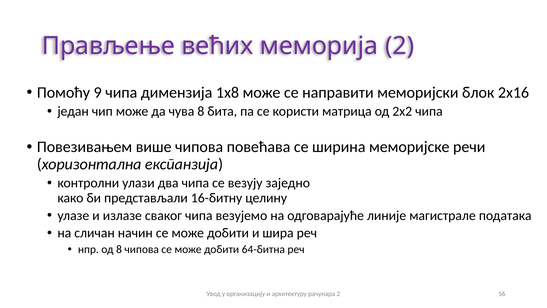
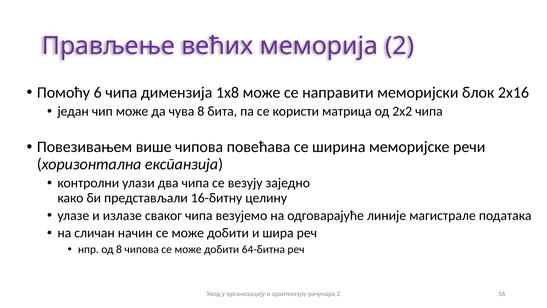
9: 9 -> 6 (98, 92)
